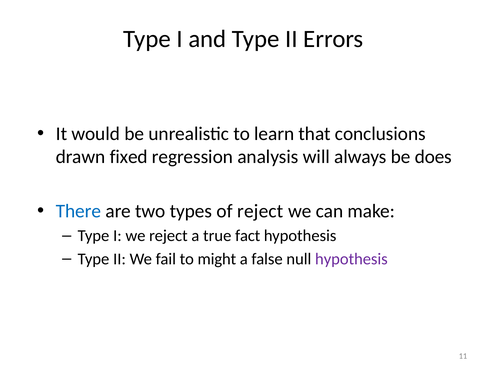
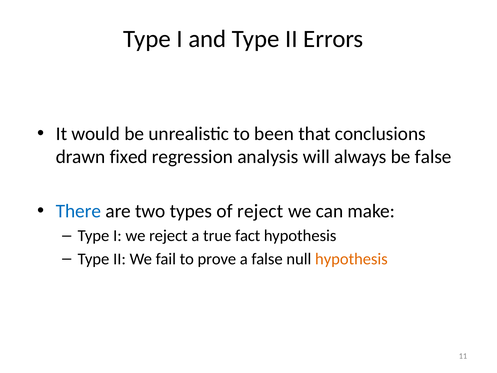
learn: learn -> been (274, 134)
be does: does -> false (433, 157)
might: might -> prove (217, 259)
hypothesis colour: purple -> orange (351, 259)
